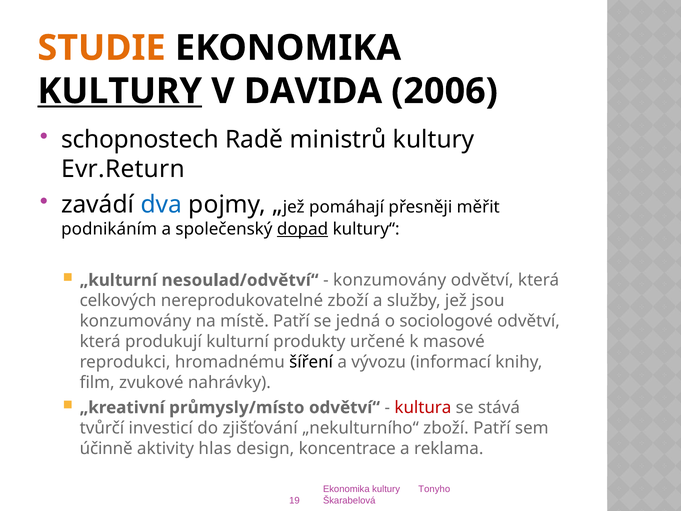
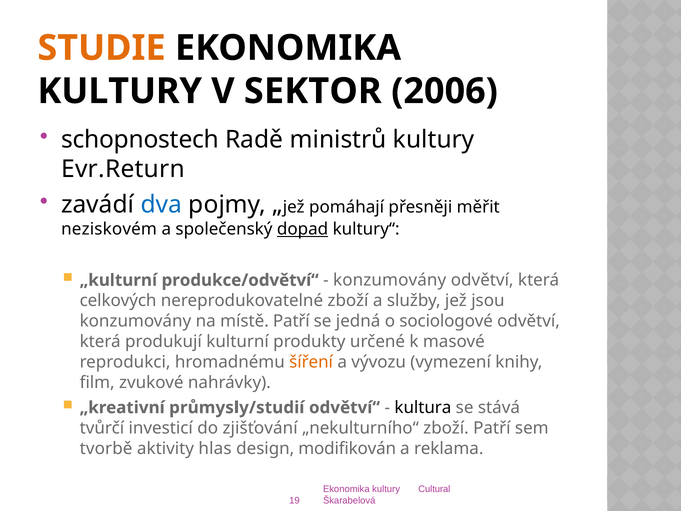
KULTURY underline: present -> none (120, 91)
DAVIDA: DAVIDA -> SEKTOR (313, 91)
podnikáním: podnikáním -> neziskovém (109, 229)
nesoulad/odvětví“: nesoulad/odvětví“ -> produkce/odvětví“ (240, 280)
šíření colour: black -> orange (311, 362)
informací: informací -> vymezení (451, 362)
průmysly/místo: průmysly/místo -> průmysly/studií (237, 407)
kultura colour: red -> black (423, 407)
účinně: účinně -> tvorbě (106, 448)
koncentrace: koncentrace -> modifikován (347, 448)
Tonyho: Tonyho -> Cultural (434, 489)
